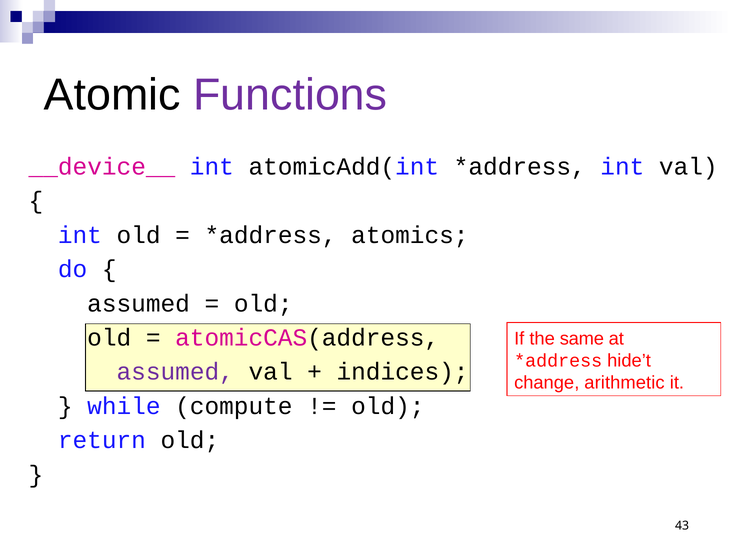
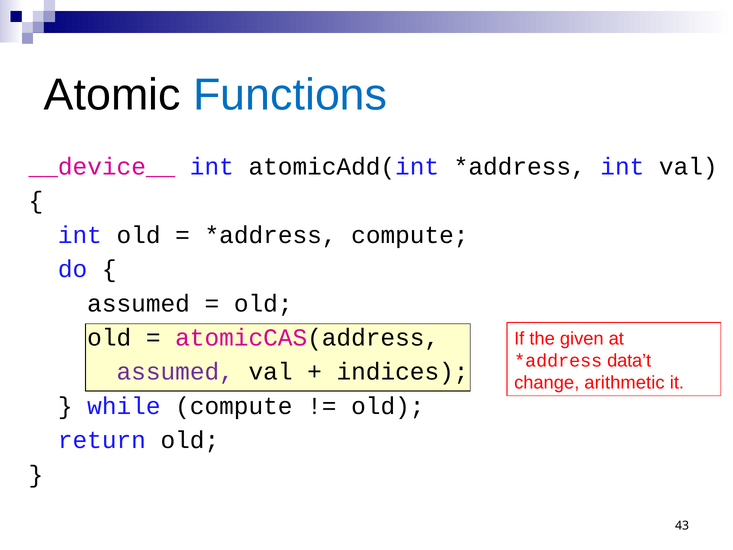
Functions colour: purple -> blue (290, 95)
atomics: atomics -> compute (410, 235)
same: same -> given (582, 338)
hide’t: hide’t -> data’t (629, 360)
